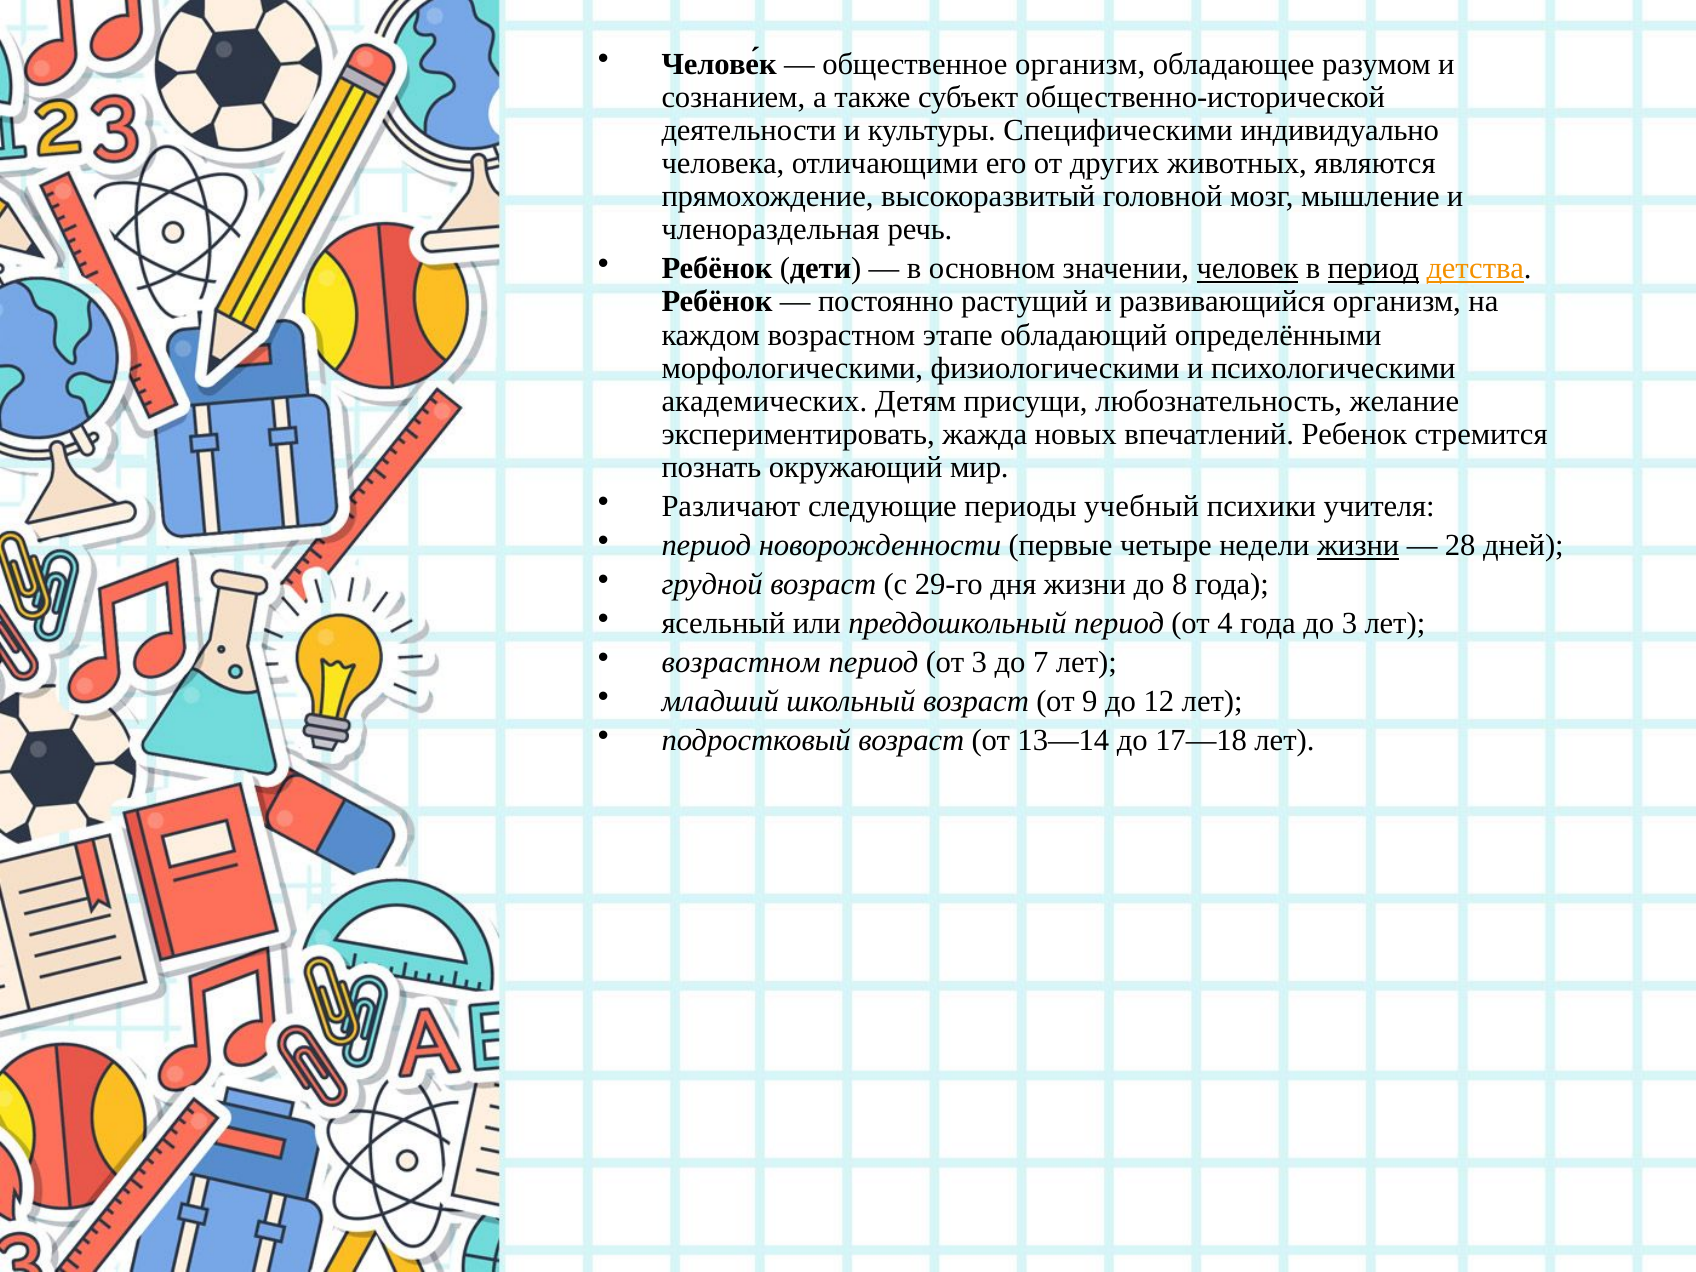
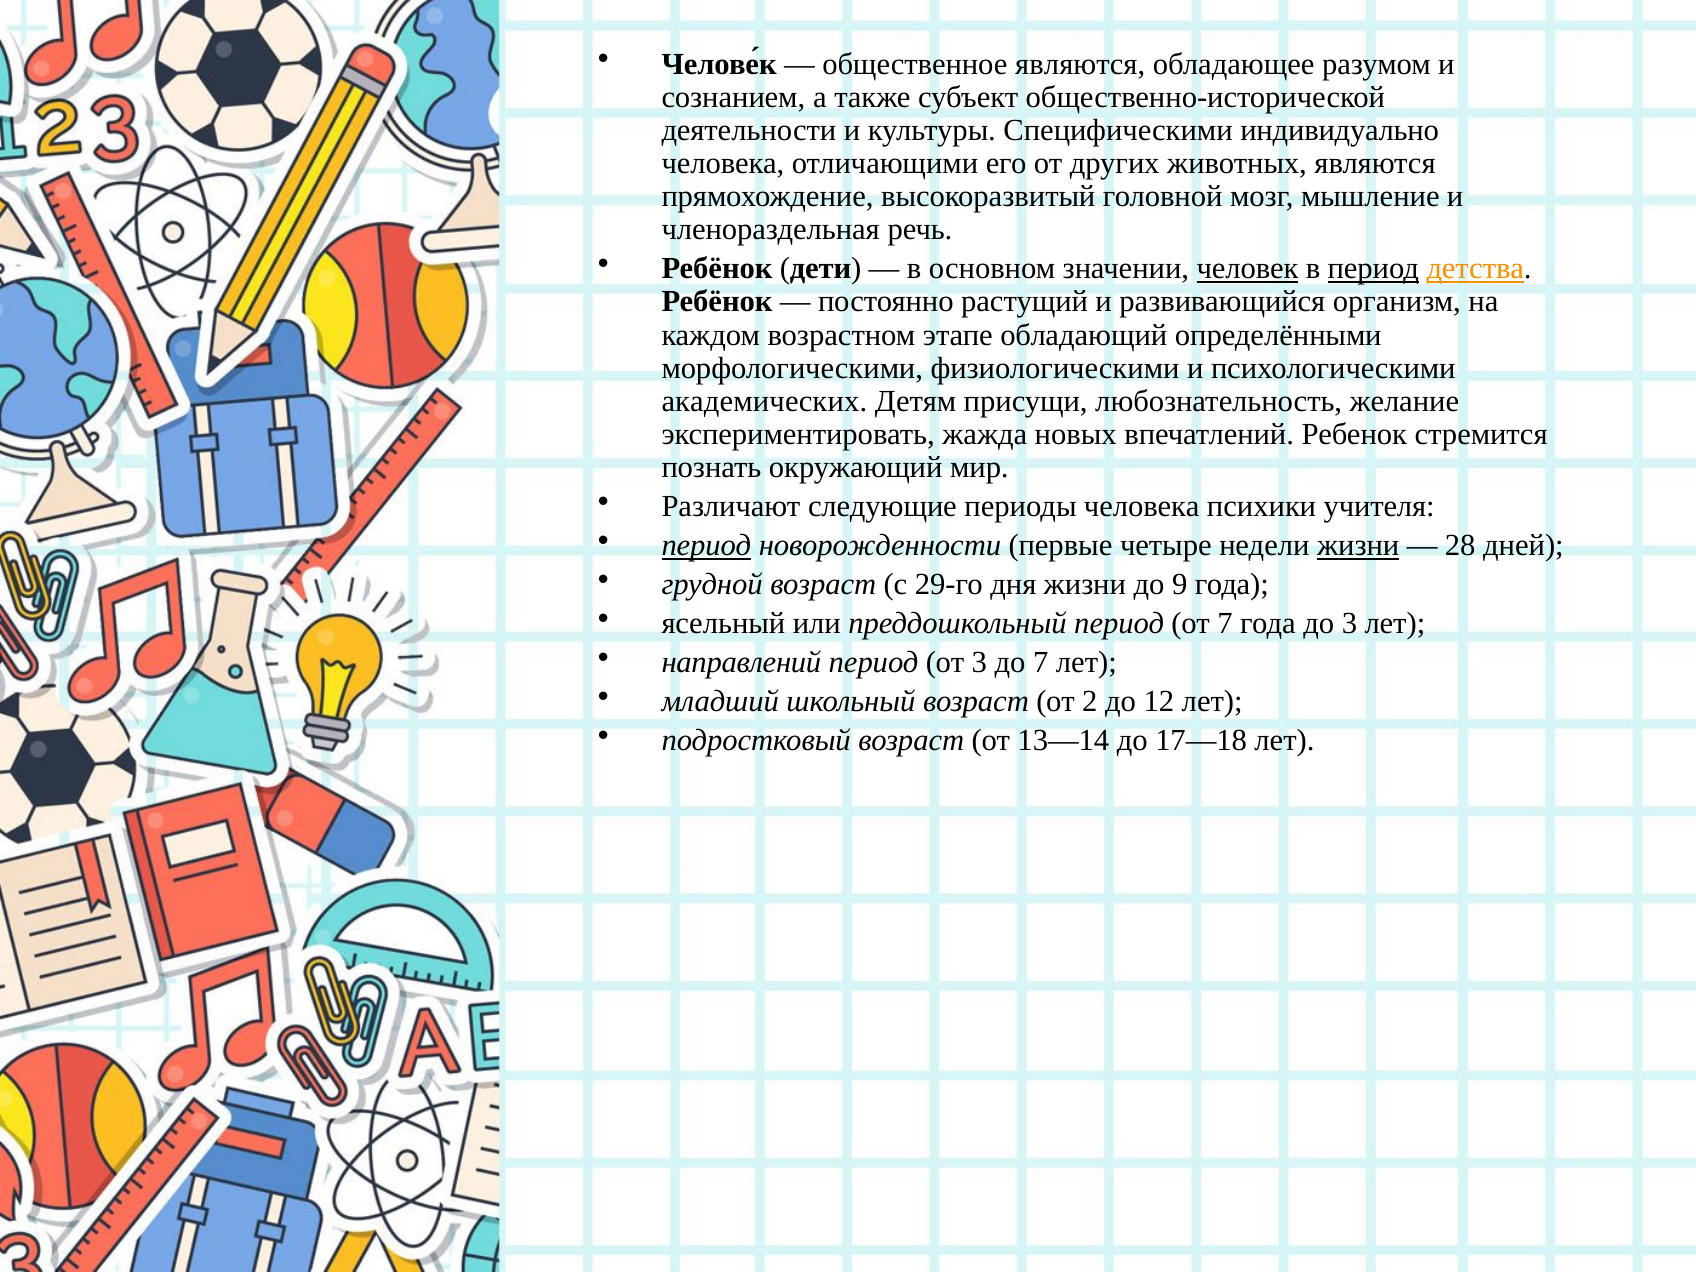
общественное организм: организм -> являются (1080, 64)
периоды учебный: учебный -> человека (1142, 506)
период underline: none -> present (706, 545)
8: 8 -> 9 (1180, 585)
от 4: 4 -> 7 (1225, 624)
возрастном: возрастном -> направлений (741, 663)
9: 9 -> 2 (1090, 702)
